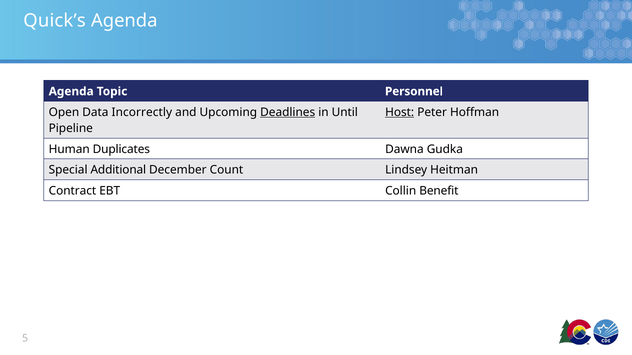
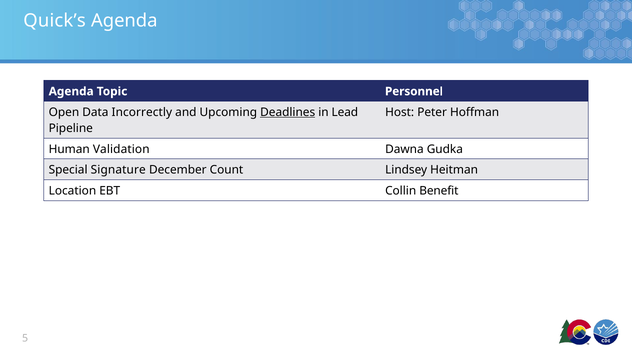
Until: Until -> Lead (345, 112)
Host underline: present -> none (400, 112)
Duplicates: Duplicates -> Validation (121, 149)
Additional: Additional -> Signature (118, 170)
Contract: Contract -> Location (72, 191)
